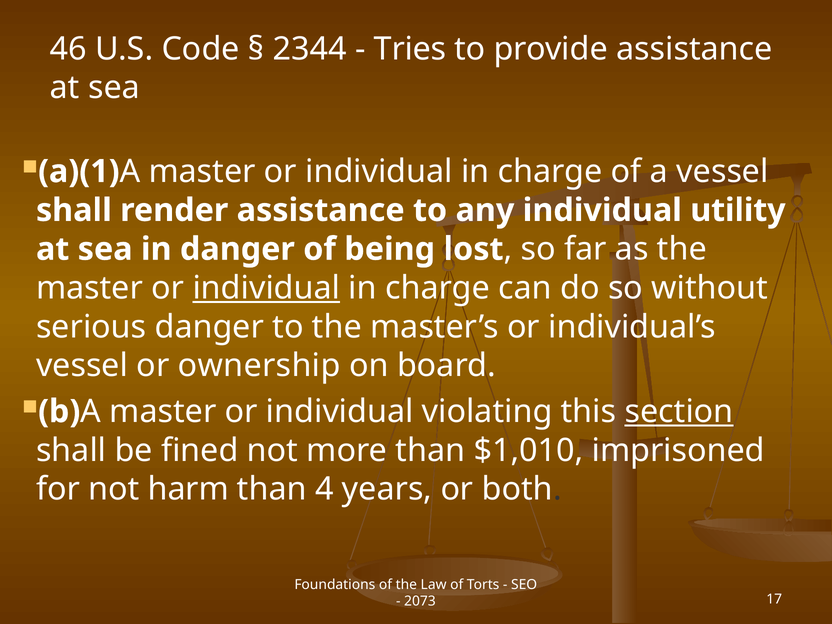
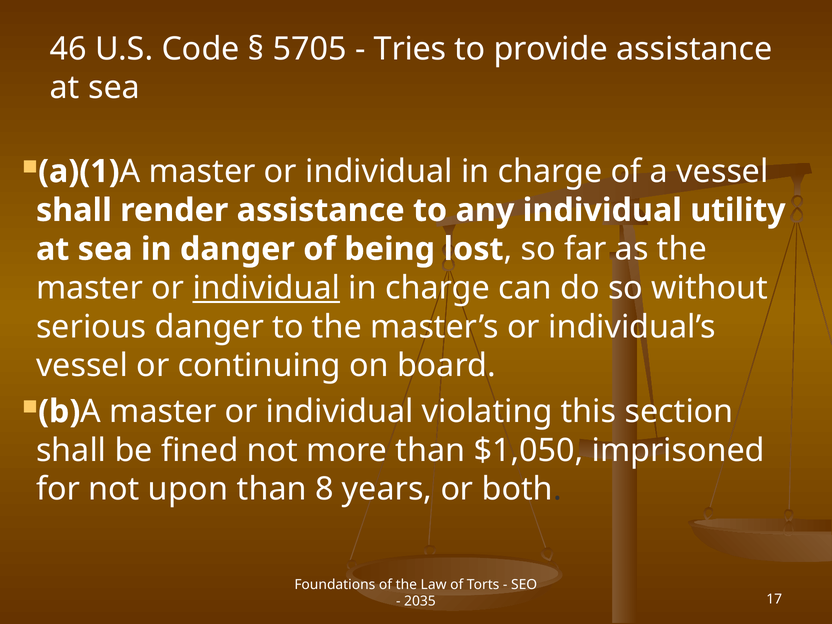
2344: 2344 -> 5705 (310, 49)
ownership: ownership -> continuing (259, 366)
section underline: present -> none (679, 411)
$1,010: $1,010 -> $1,050 (528, 450)
harm: harm -> upon (188, 489)
4: 4 -> 8 (324, 489)
2073: 2073 -> 2035 (420, 601)
